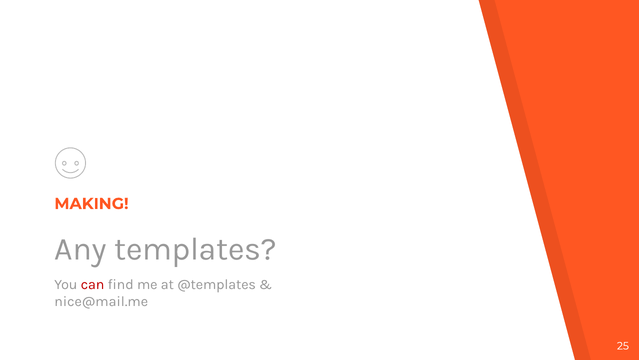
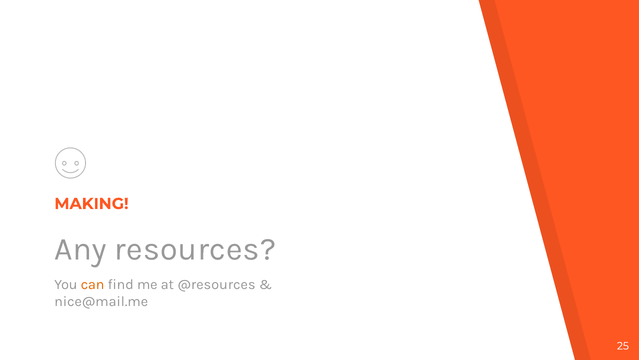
templates: templates -> resources (195, 249)
can colour: red -> orange (93, 284)
@templates: @templates -> @resources (217, 284)
